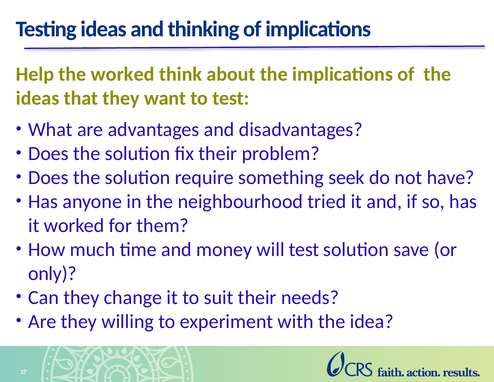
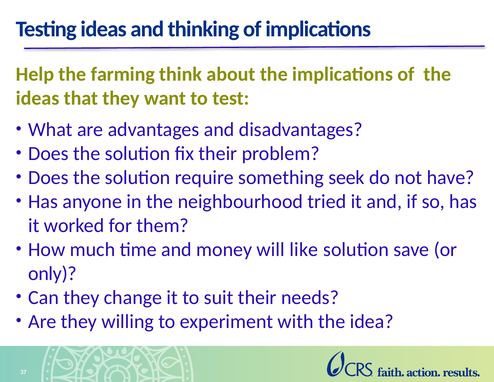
the worked: worked -> farming (123, 74)
will test: test -> like (304, 249)
